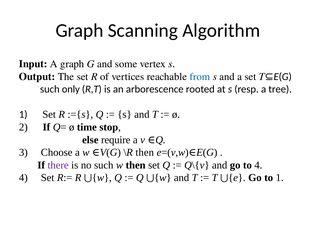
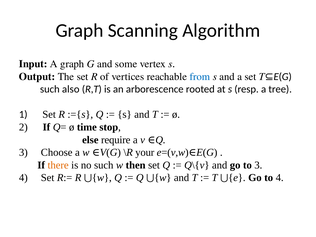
only: only -> also (71, 89)
\R then: then -> your (145, 152)
there colour: purple -> orange (58, 165)
to 4: 4 -> 3 (258, 165)
to 1: 1 -> 4 (280, 178)
